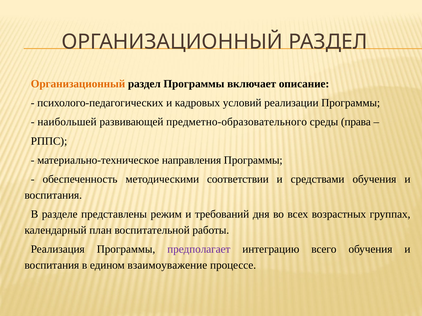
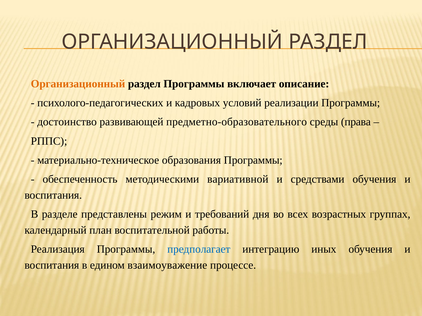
наибольшей: наибольшей -> достоинство (67, 122)
направления: направления -> образования (191, 160)
соответствии: соответствии -> вариативной (238, 179)
предполагает colour: purple -> blue (199, 250)
всего: всего -> иных (324, 250)
